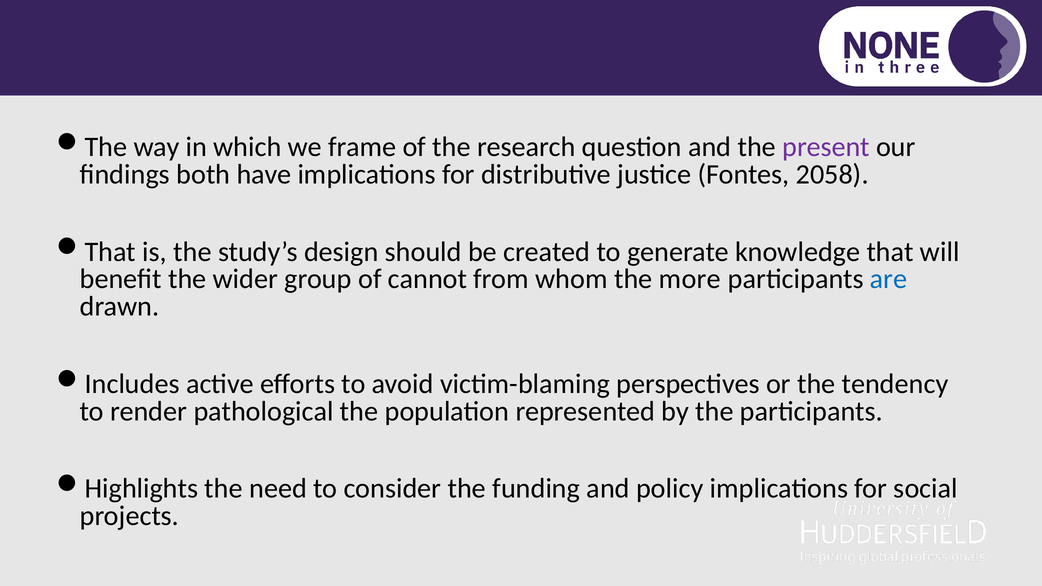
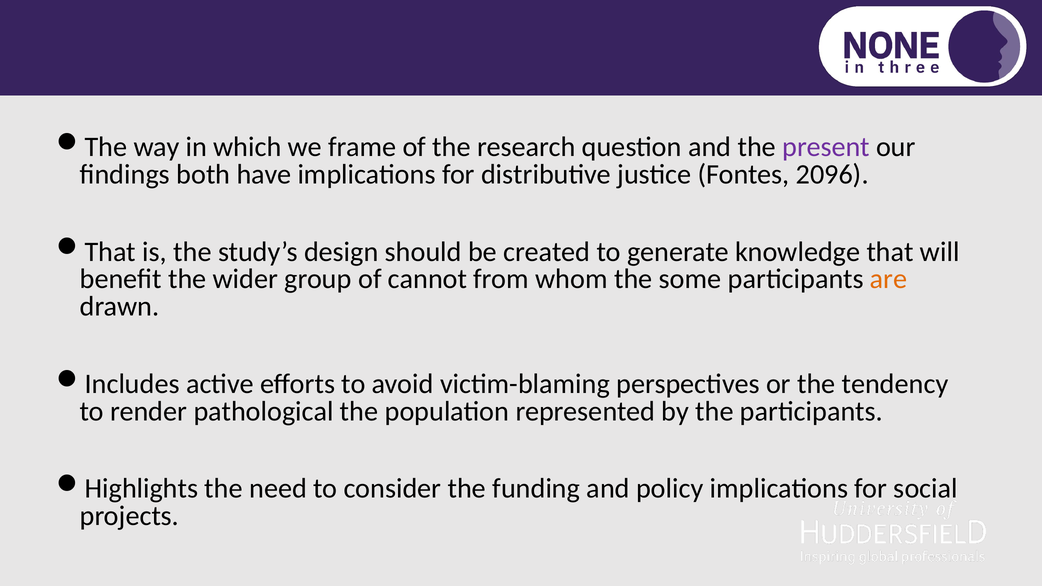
2058: 2058 -> 2096 (832, 174)
more: more -> some (690, 279)
are colour: blue -> orange (888, 279)
